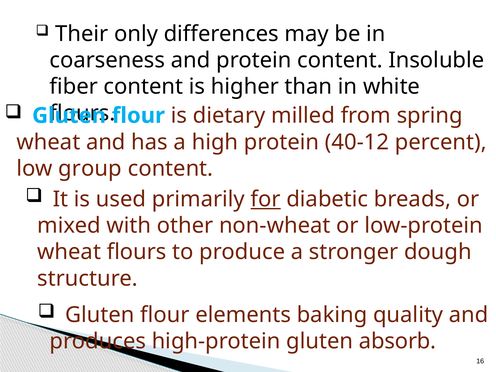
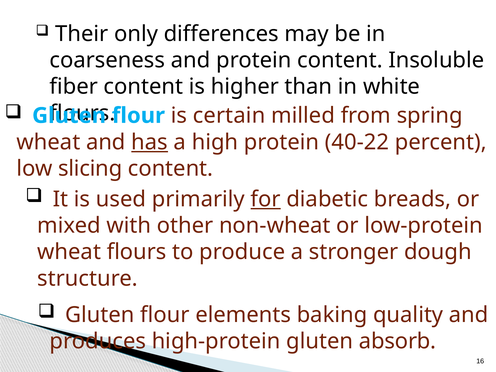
dietary: dietary -> certain (229, 116)
has underline: none -> present (150, 142)
40-12: 40-12 -> 40-22 (357, 142)
group: group -> slicing (90, 169)
